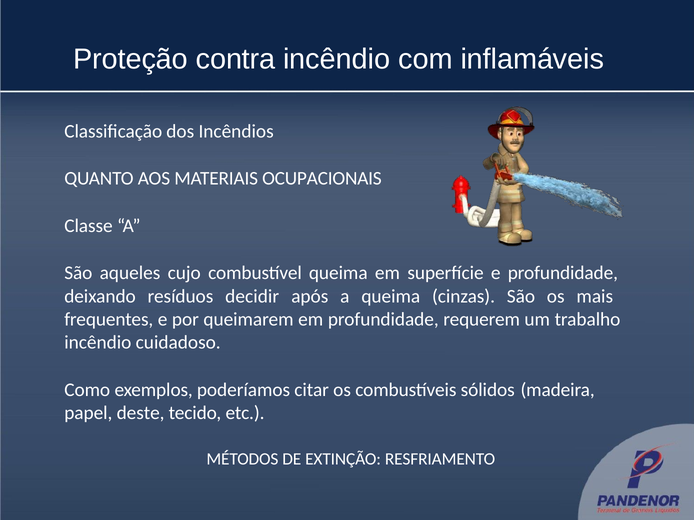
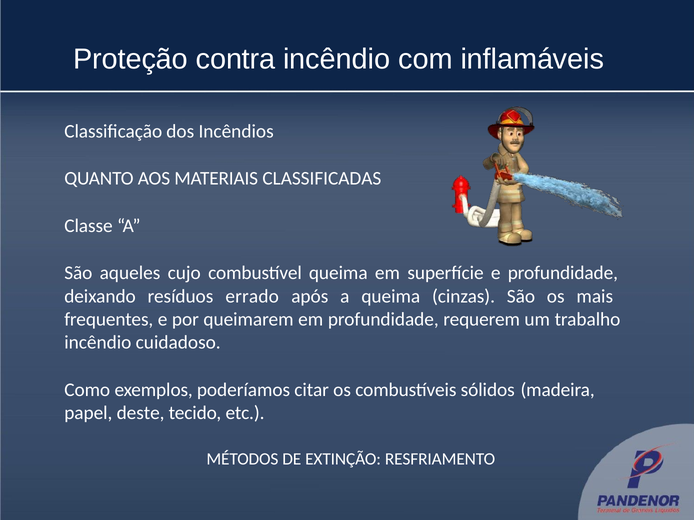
OCUPACIONAIS: OCUPACIONAIS -> CLASSIFICADAS (322, 179)
decidir: decidir -> errado (252, 297)
